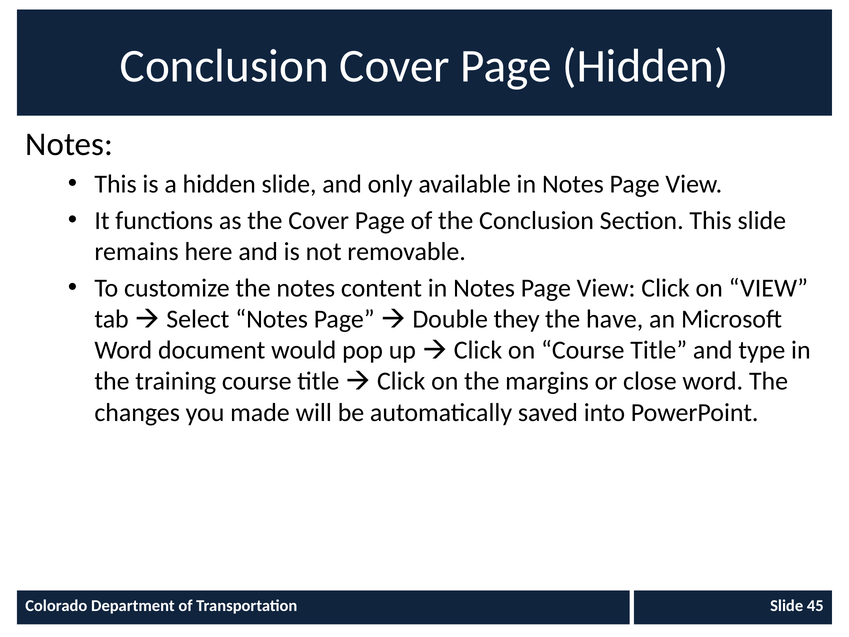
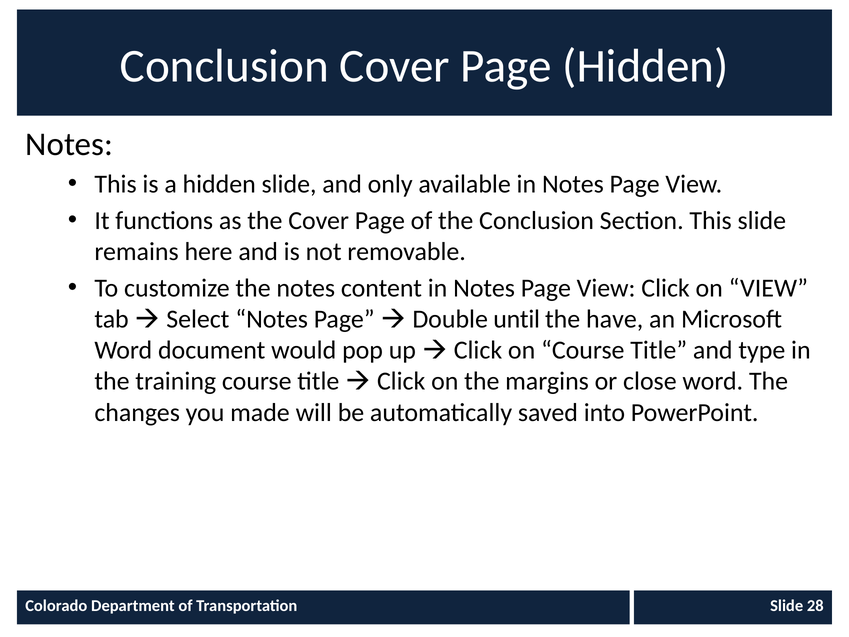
they: they -> until (517, 319)
45: 45 -> 28 (815, 605)
